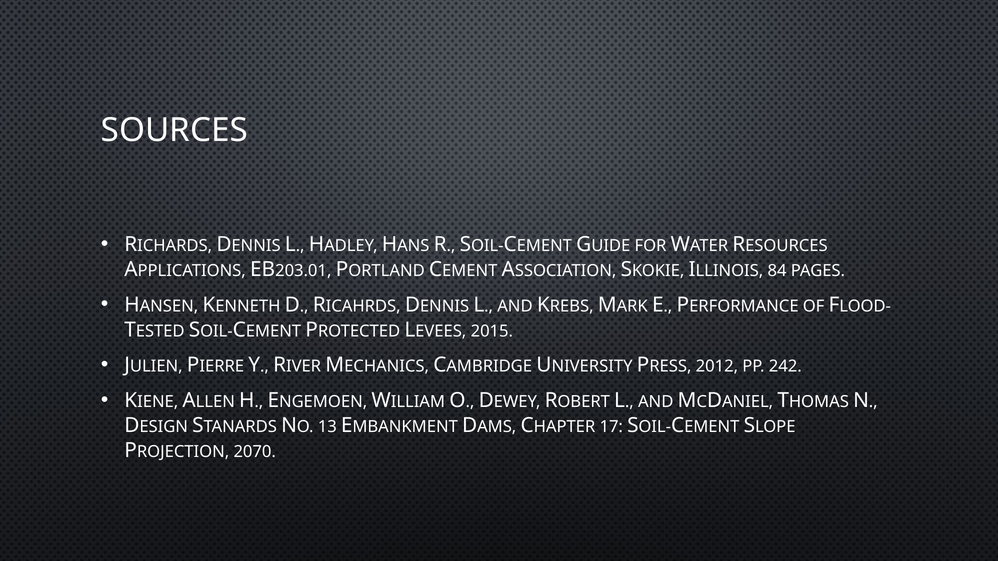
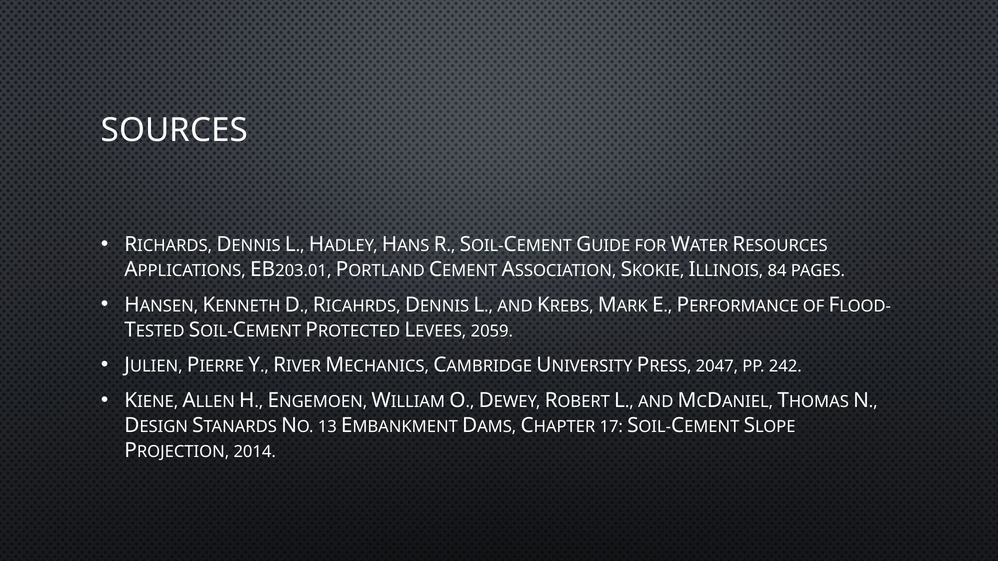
2015: 2015 -> 2059 (492, 331)
2012: 2012 -> 2047 (717, 367)
2070: 2070 -> 2014 (255, 452)
